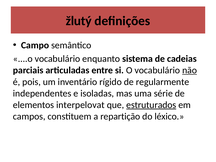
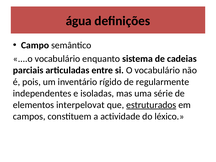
žlutý: žlutý -> água (79, 21)
não underline: present -> none (190, 70)
repartição: repartição -> actividade (120, 116)
